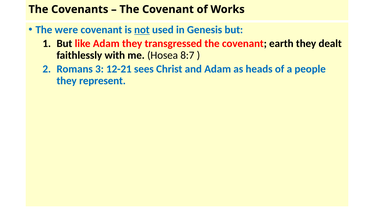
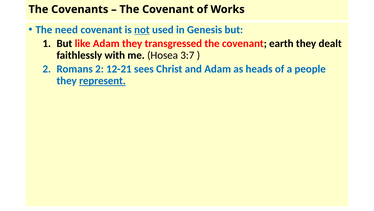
were: were -> need (66, 30)
8:7: 8:7 -> 3:7 (187, 55)
Romans 3: 3 -> 2 (99, 69)
represent underline: none -> present (102, 81)
